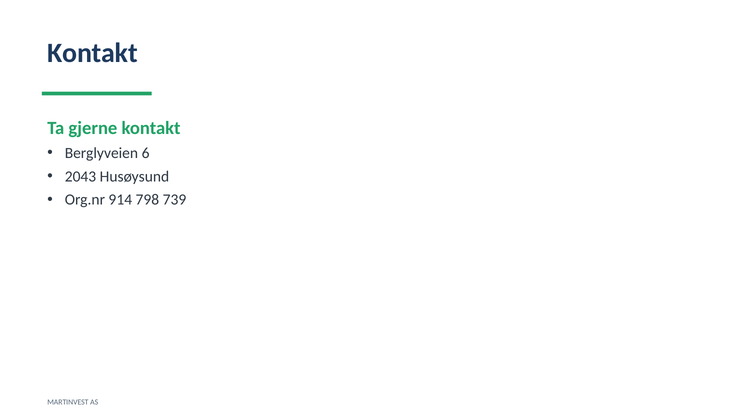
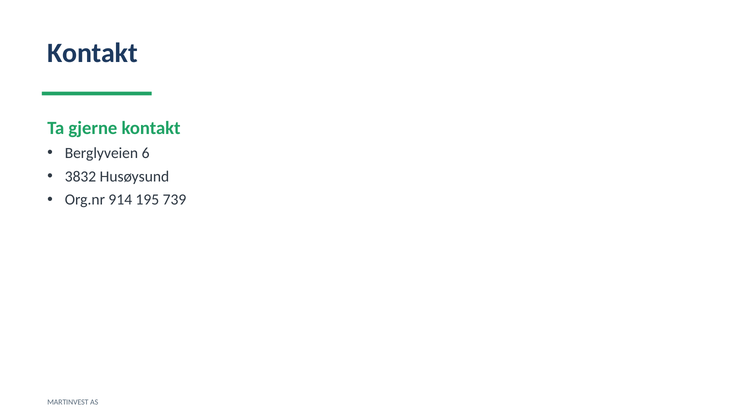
2043: 2043 -> 3832 (80, 176)
798: 798 -> 195 (147, 200)
